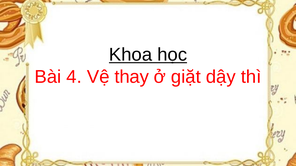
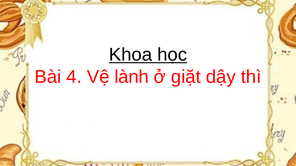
thay: thay -> lành (132, 77)
